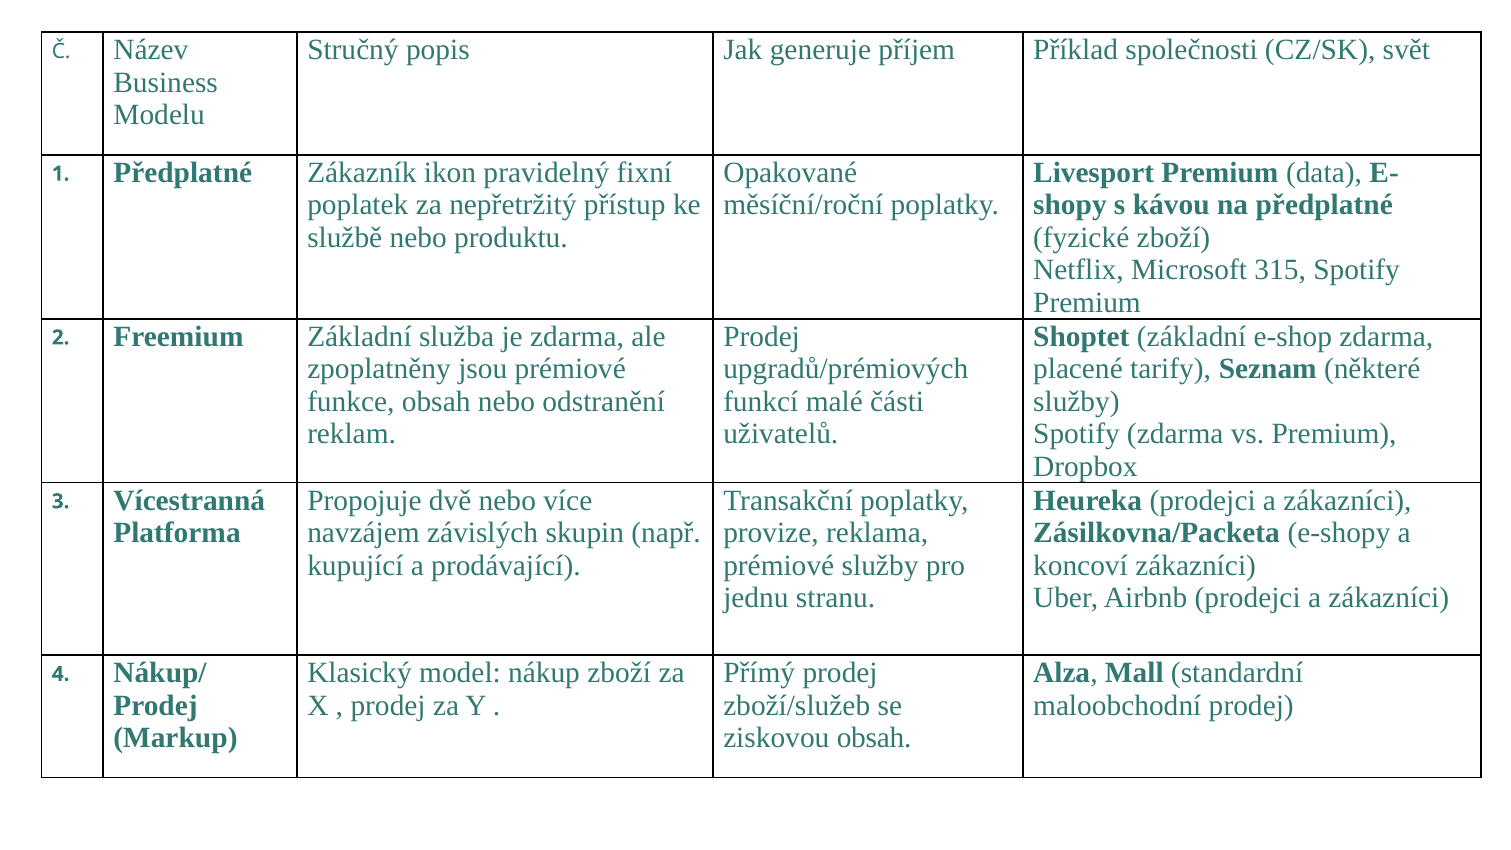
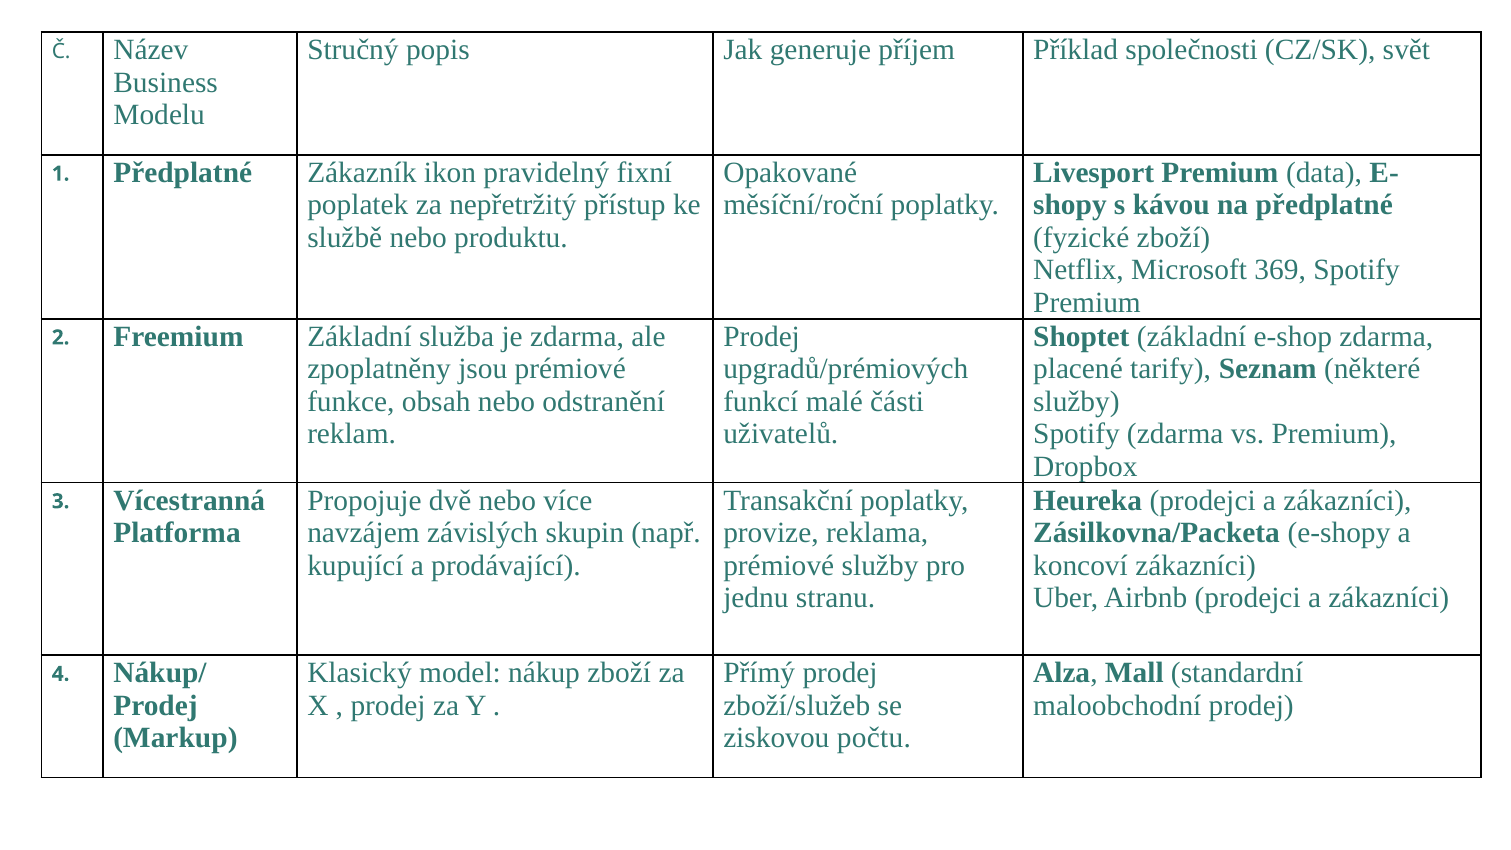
315: 315 -> 369 (1280, 270)
ziskovou obsah: obsah -> počtu (874, 738)
